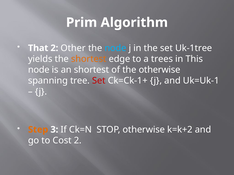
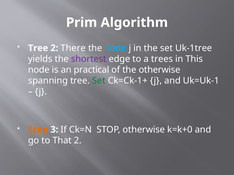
That: That -> Tree (38, 48)
Other: Other -> There (73, 48)
shortest colour: orange -> purple (89, 59)
an shortest: shortest -> practical (92, 70)
Set colour: red -> green (99, 81)
k=k+2: k=k+2 -> k=k+0 (180, 130)
Cost: Cost -> That (62, 141)
